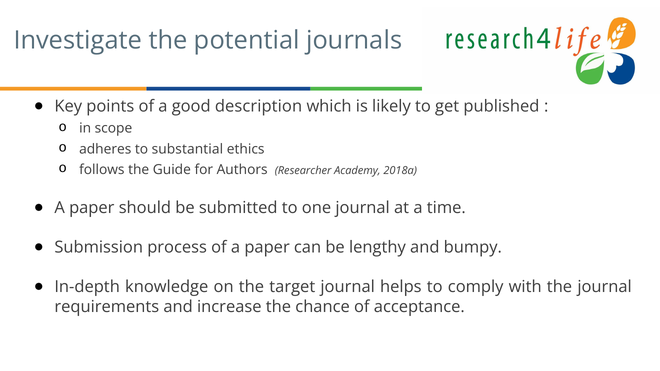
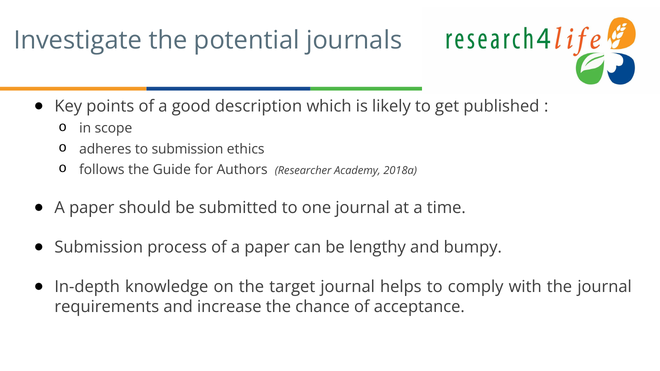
to substantial: substantial -> submission (188, 149)
